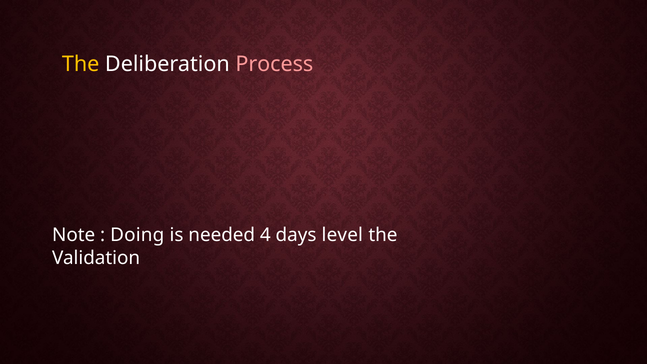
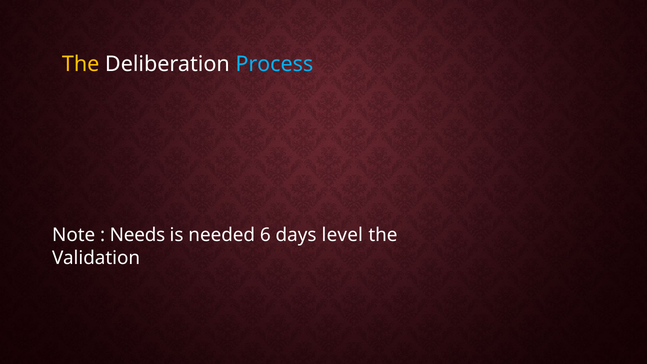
Process colour: pink -> light blue (274, 64)
Doing: Doing -> Needs (137, 235)
4: 4 -> 6 (265, 235)
